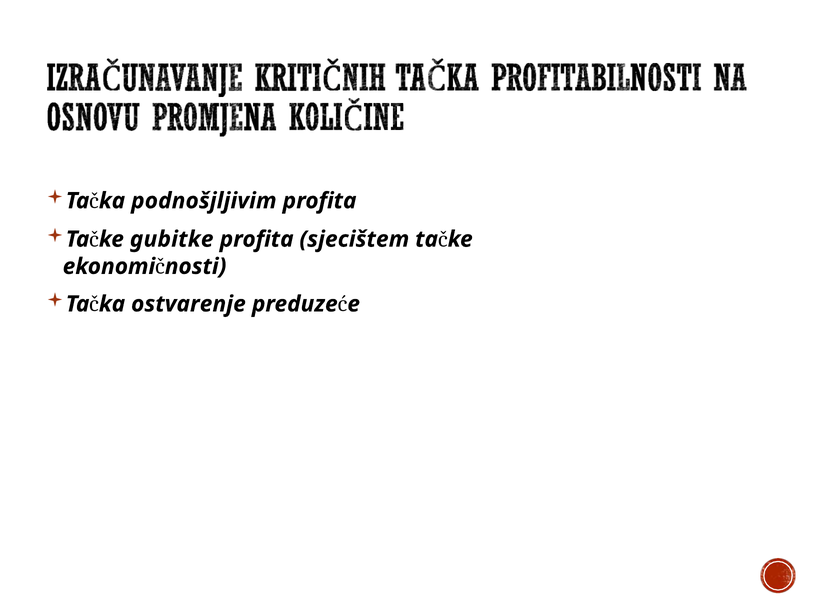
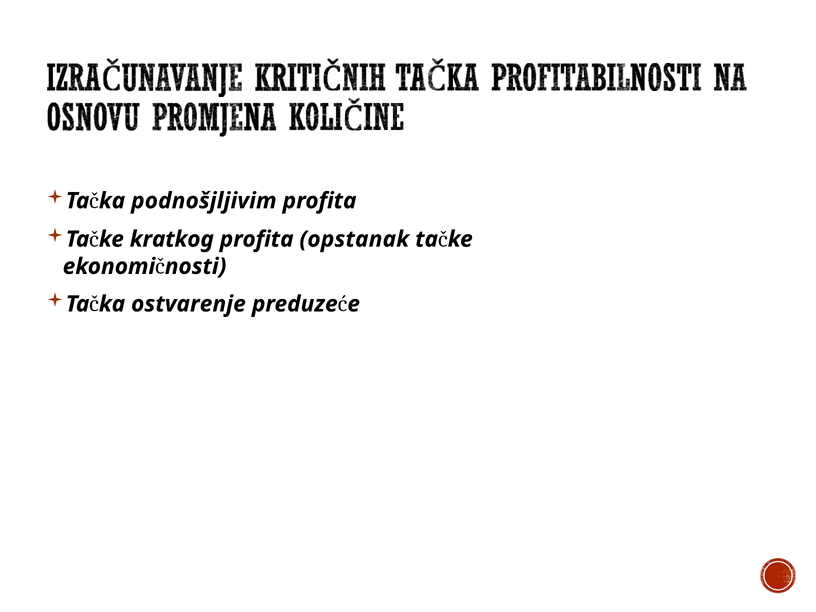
gubitke: gubitke -> kratkog (172, 239)
sjecištem: sjecištem -> opstanak (354, 239)
